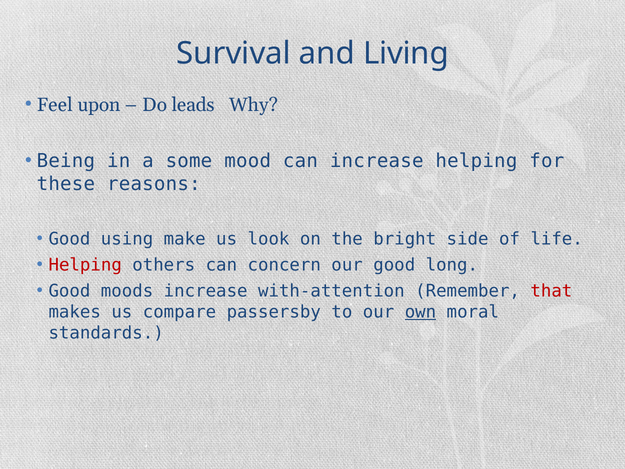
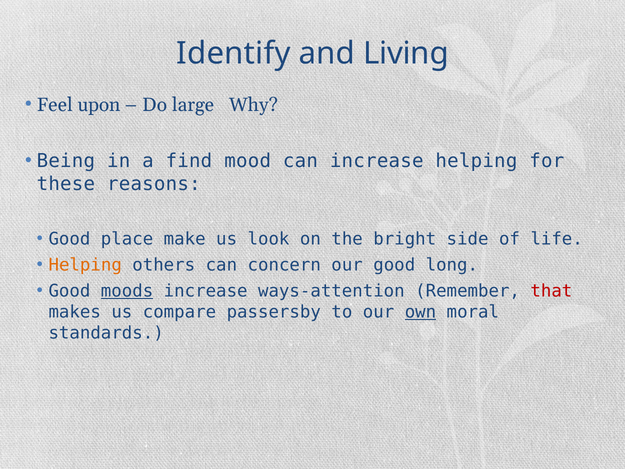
Survival: Survival -> Identify (234, 53)
leads: leads -> large (193, 105)
some: some -> find (189, 161)
using: using -> place (127, 239)
Helping colour: red -> orange (85, 265)
moods underline: none -> present (127, 291)
with-attention: with-attention -> ways-attention (331, 291)
